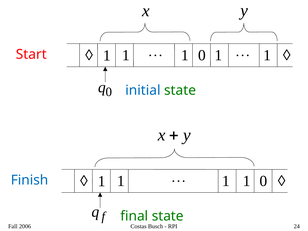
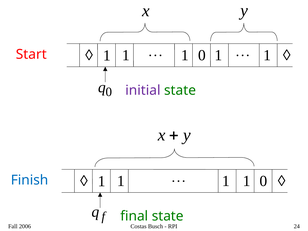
initial colour: blue -> purple (143, 90)
